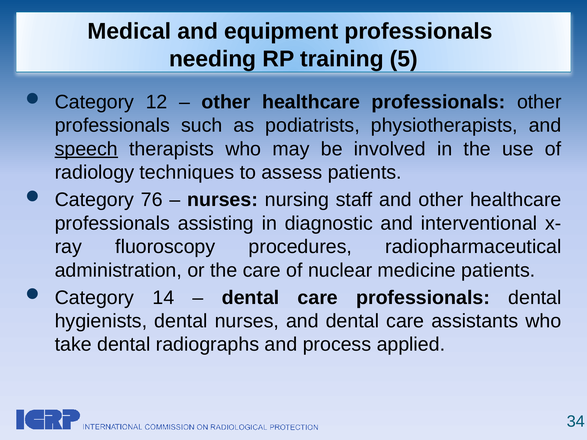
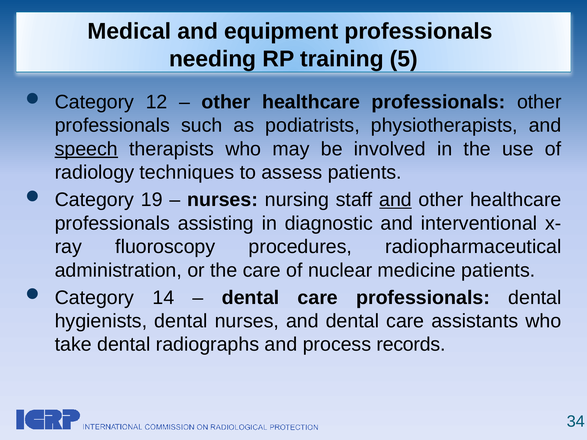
76: 76 -> 19 (152, 200)
and underline: none -> present (396, 200)
applied: applied -> records (411, 345)
